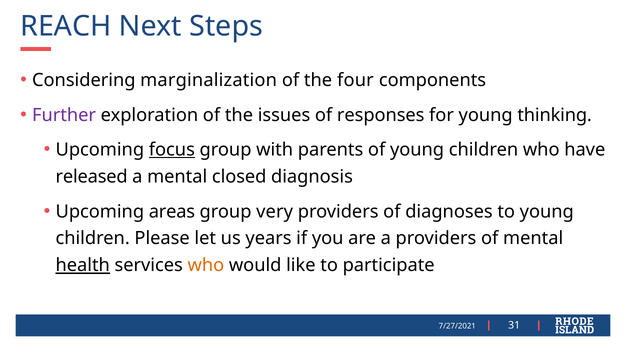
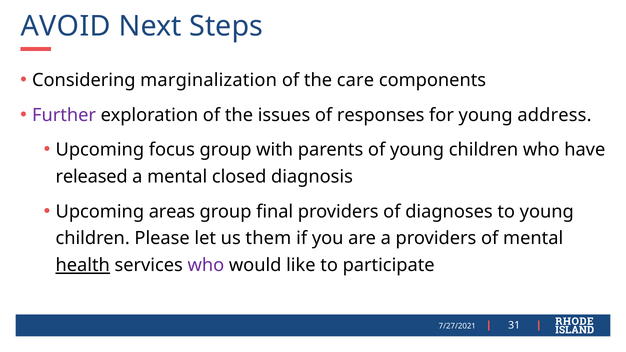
REACH: REACH -> AVOID (66, 27)
four: four -> care (355, 80)
thinking: thinking -> address (554, 115)
focus underline: present -> none (172, 150)
very: very -> final (275, 212)
years: years -> them (268, 239)
who colour: orange -> purple (206, 266)
